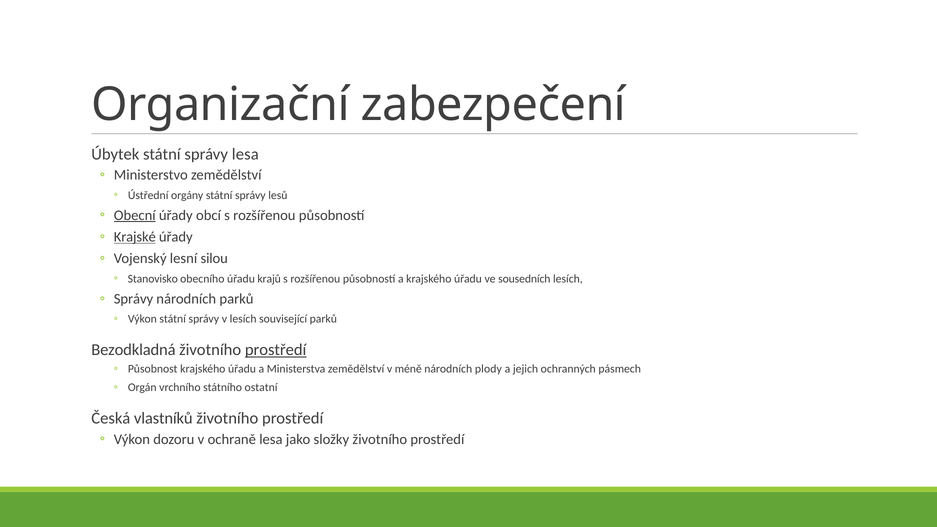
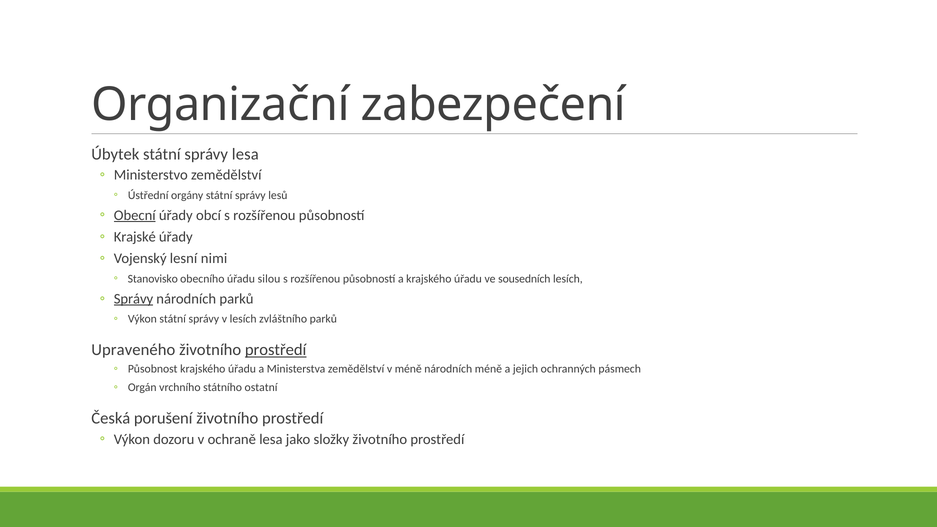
Krajské underline: present -> none (135, 237)
silou: silou -> nimi (214, 259)
krajů: krajů -> silou (269, 279)
Správy underline: none -> present (134, 299)
související: související -> zvláštního (283, 319)
Bezodkladná: Bezodkladná -> Upraveného (133, 350)
národních plody: plody -> méně (488, 369)
vlastníků: vlastníků -> porušení (163, 418)
